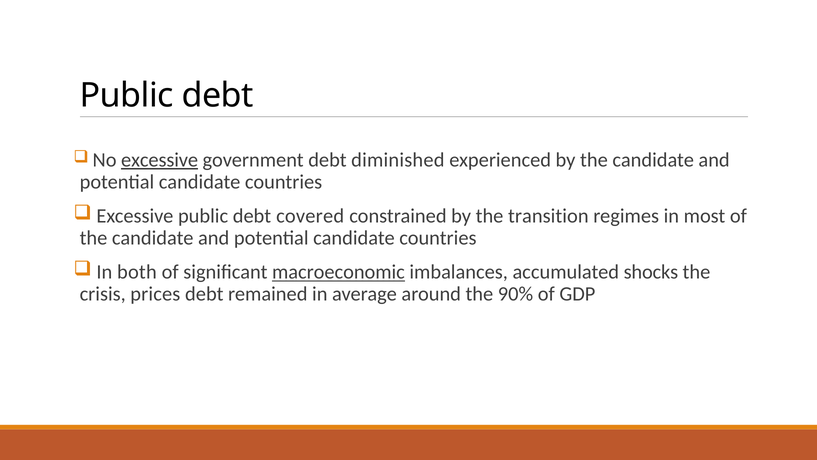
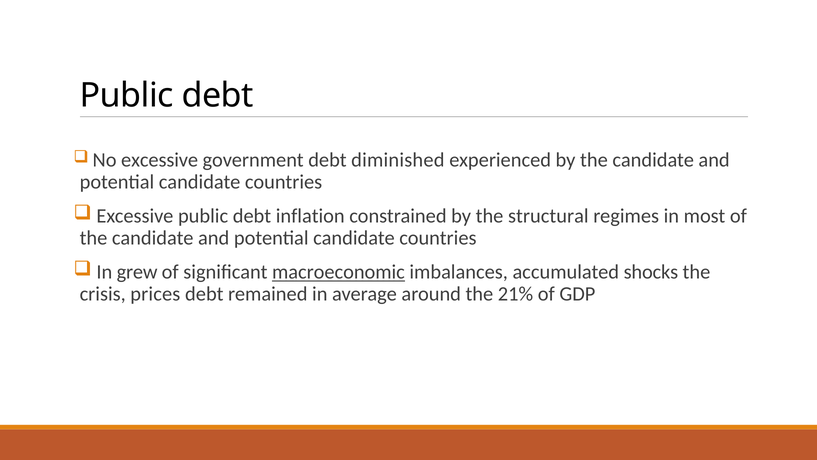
excessive underline: present -> none (160, 160)
covered: covered -> inflation (310, 216)
transition: transition -> structural (548, 216)
both: both -> grew (137, 272)
90%: 90% -> 21% (516, 294)
